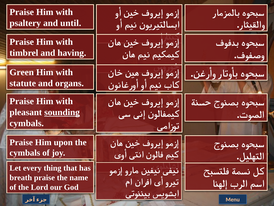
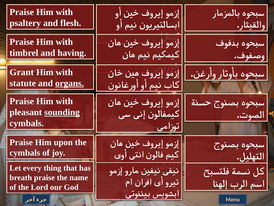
until: until -> flesh (71, 23)
Green: Green -> Grant (22, 72)
organs underline: none -> present (69, 83)
